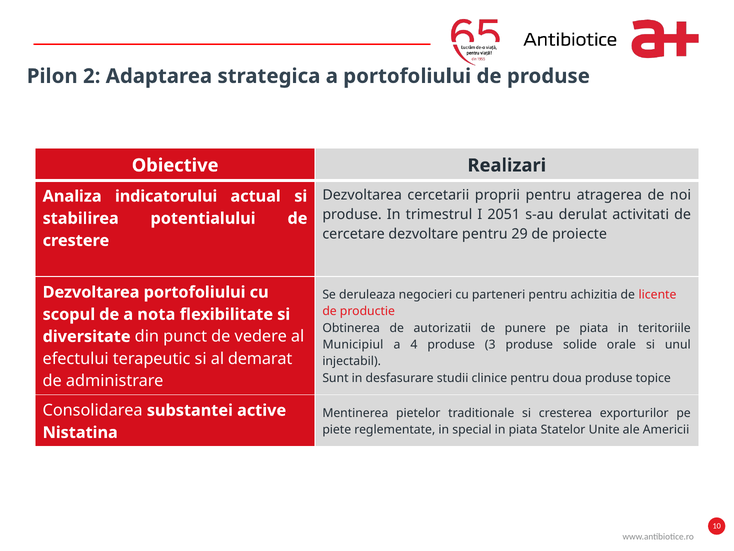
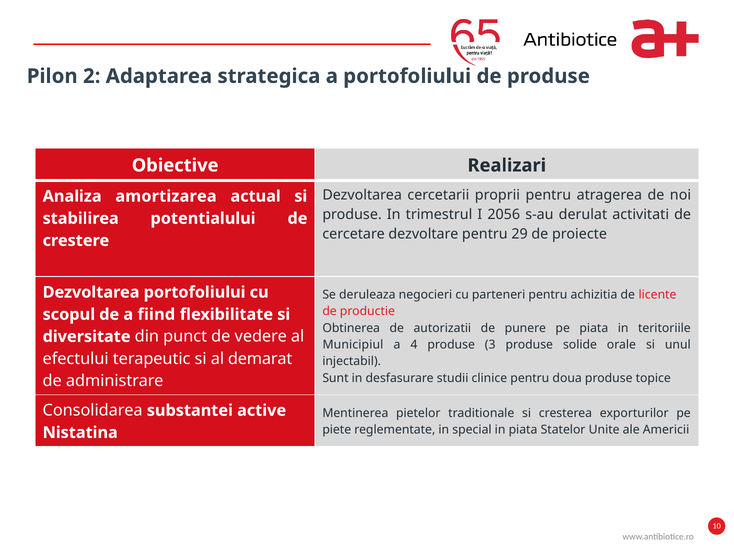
indicatorului: indicatorului -> amortizarea (166, 196)
2051: 2051 -> 2056 (504, 214)
nota: nota -> fiind (156, 314)
